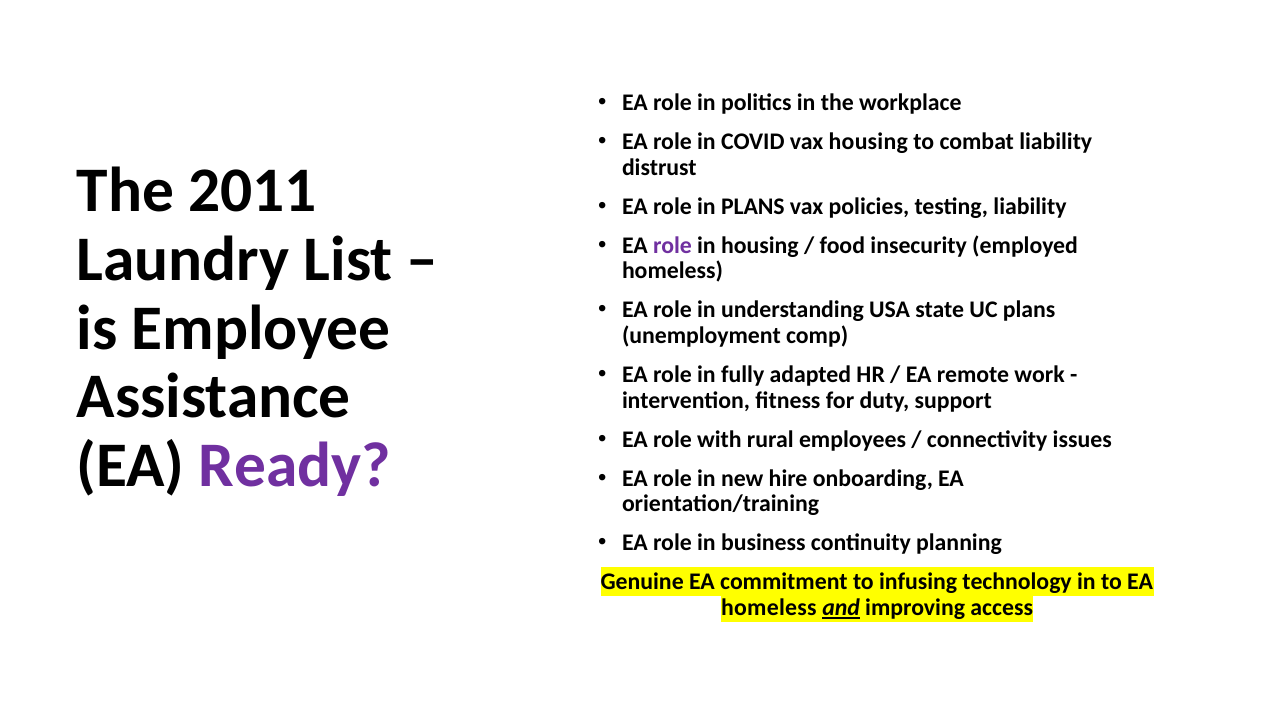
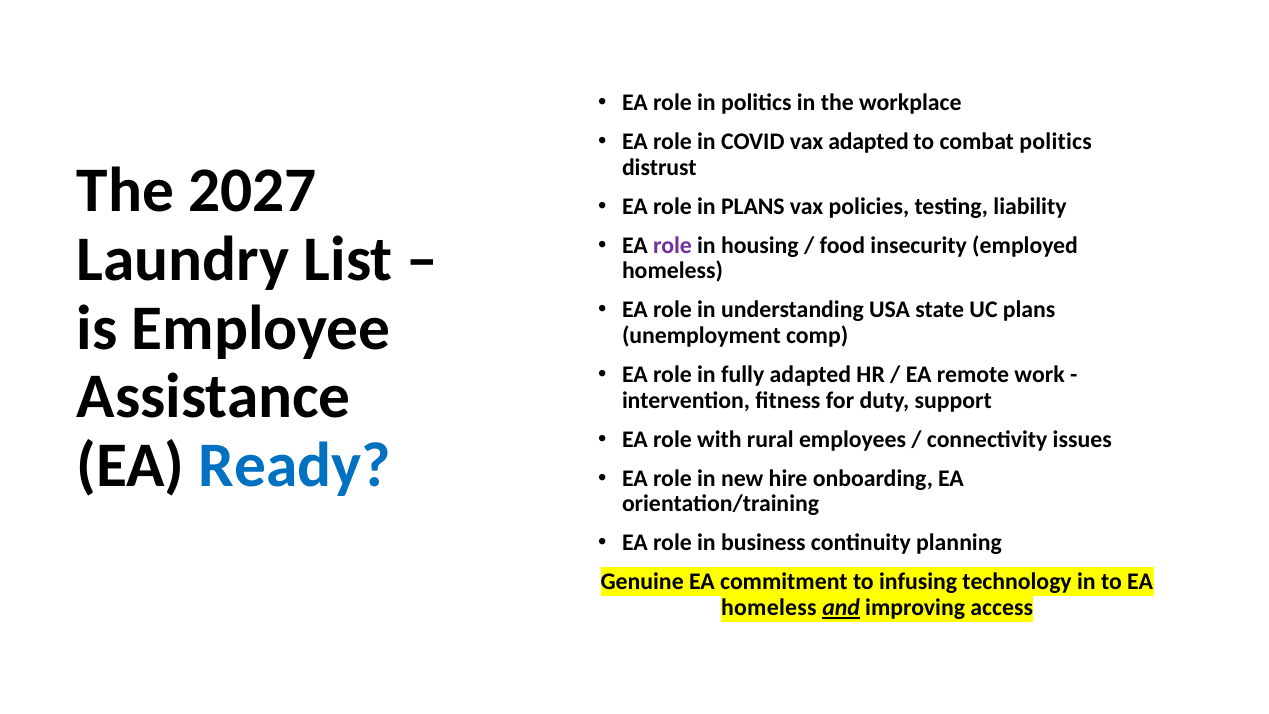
vax housing: housing -> adapted (869, 142)
combat liability: liability -> politics (1056, 142)
2011: 2011 -> 2027 (252, 191)
Ready colour: purple -> blue (295, 465)
